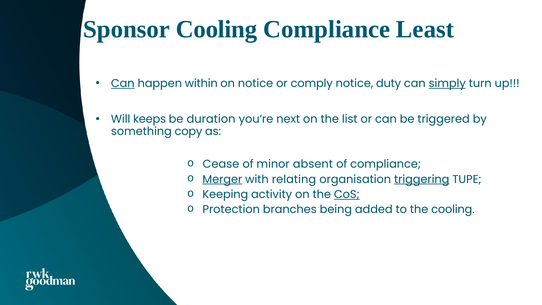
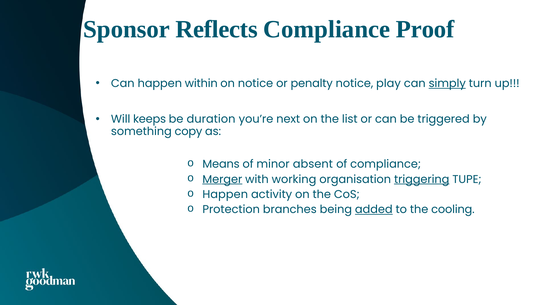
Sponsor Cooling: Cooling -> Reflects (217, 29)
Least: Least -> Proof (425, 29)
Can underline: present -> none (123, 83)
comply: comply -> penalty (312, 83)
duty: duty -> play (388, 83)
Cease: Cease -> Means (221, 164)
relating: relating -> working (294, 179)
Keeping: Keeping -> Happen (225, 194)
CoS underline: present -> none (347, 194)
added underline: none -> present (374, 209)
